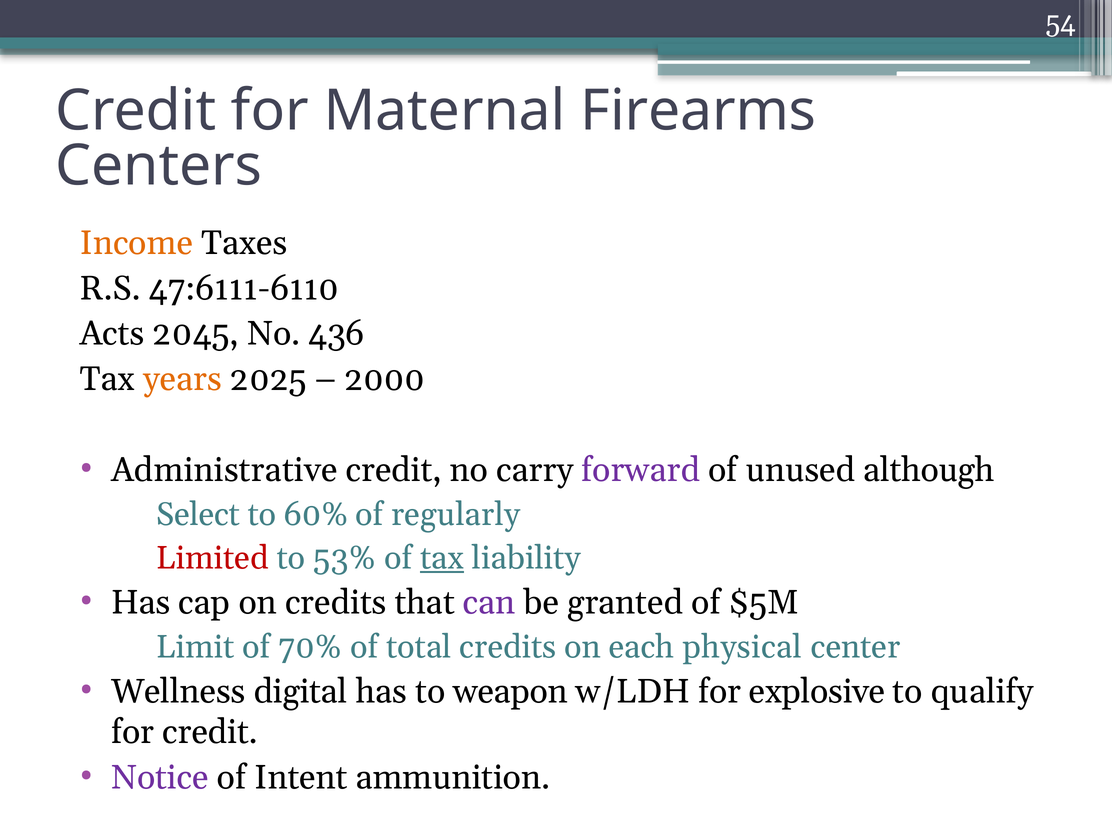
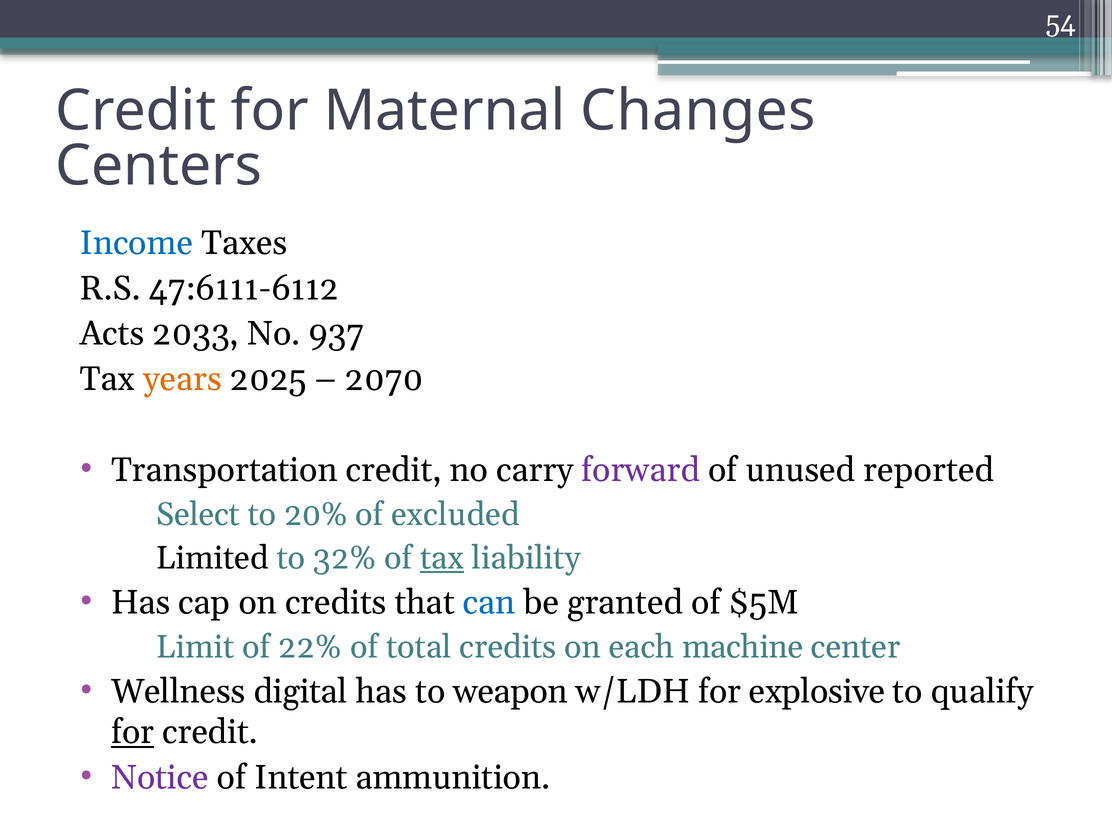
Firearms: Firearms -> Changes (698, 111)
Income colour: orange -> blue (136, 243)
47:6111-6110: 47:6111-6110 -> 47:6111-6112 (244, 288)
2045: 2045 -> 2033 (196, 334)
436: 436 -> 937 (336, 334)
2000: 2000 -> 2070 (384, 379)
Administrative: Administrative -> Transportation (224, 470)
although: although -> reported (929, 470)
60%: 60% -> 20% (316, 514)
regularly: regularly -> excluded (456, 514)
Limited colour: red -> black (212, 558)
53%: 53% -> 32% (345, 558)
can colour: purple -> blue (489, 602)
70%: 70% -> 22% (310, 647)
physical: physical -> machine (743, 647)
for underline: none -> present (133, 732)
